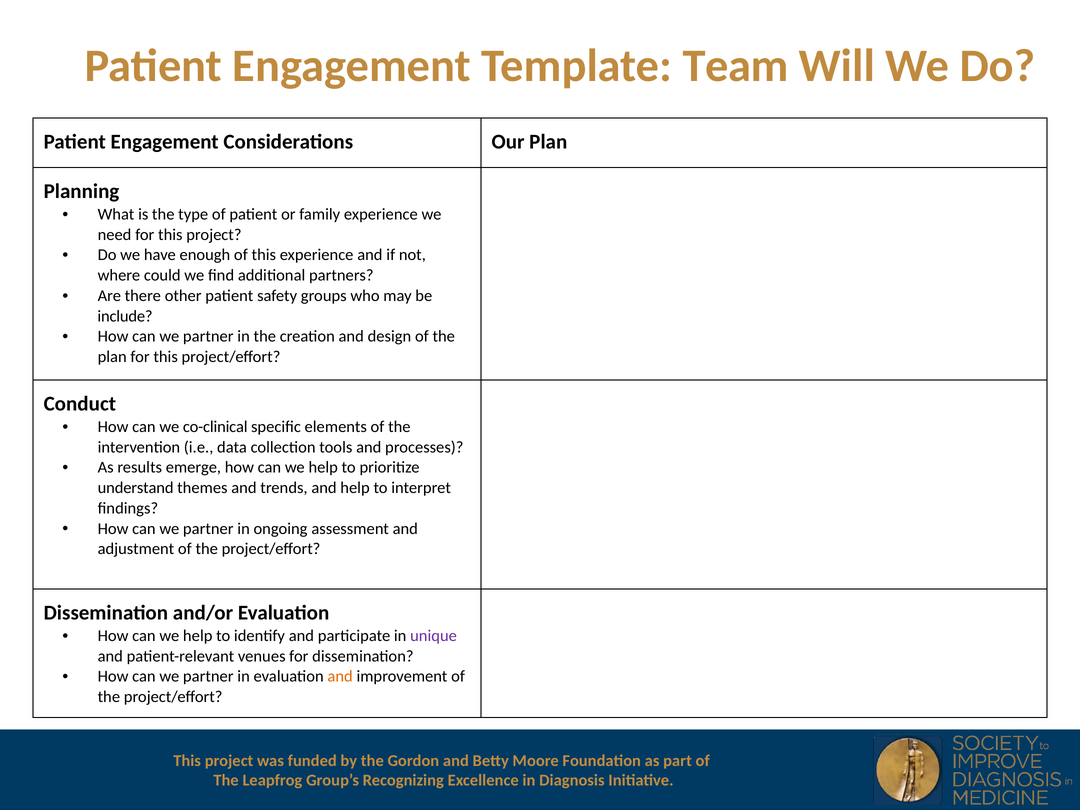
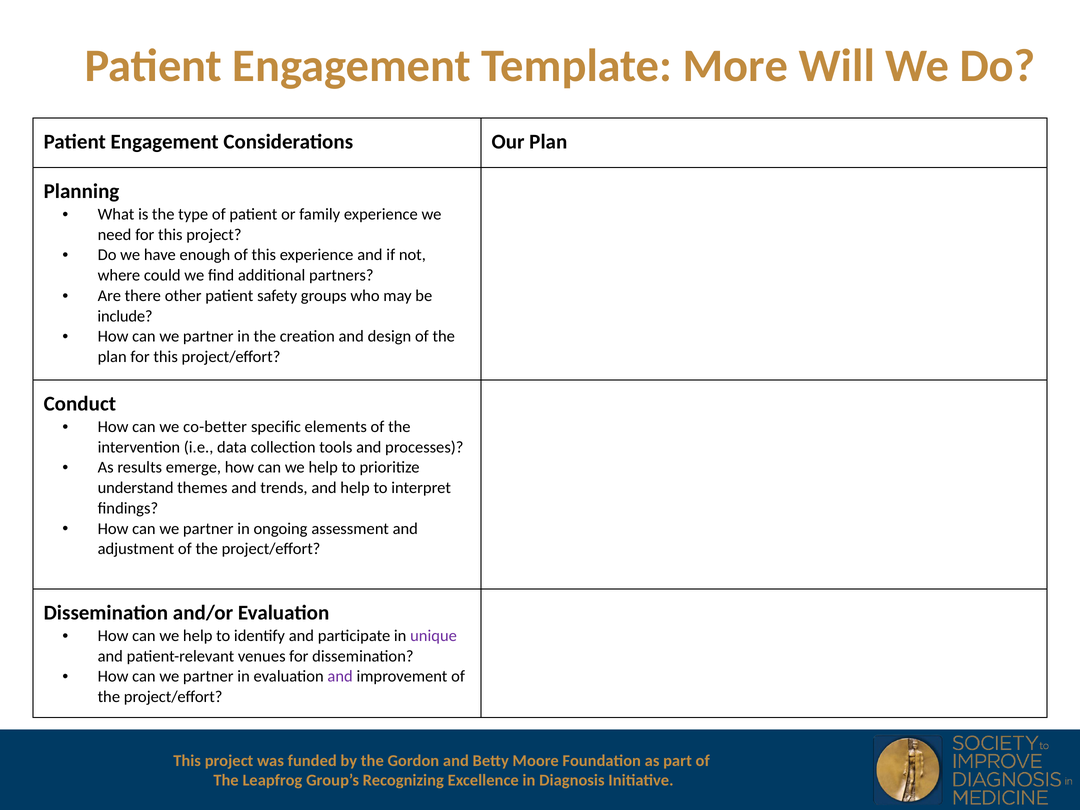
Team: Team -> More (735, 66)
co-clinical: co-clinical -> co-better (215, 427)
and colour: orange -> purple (340, 677)
